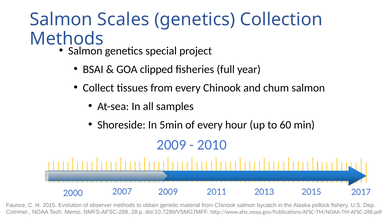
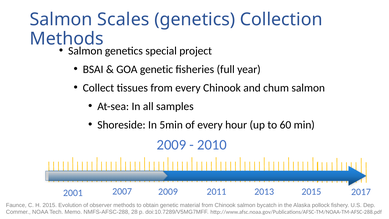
GOA clipped: clipped -> genetic (156, 69)
2000: 2000 -> 2001 (73, 193)
